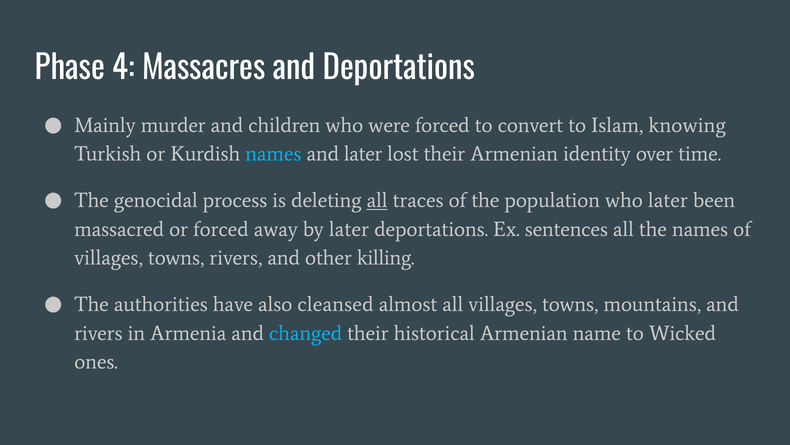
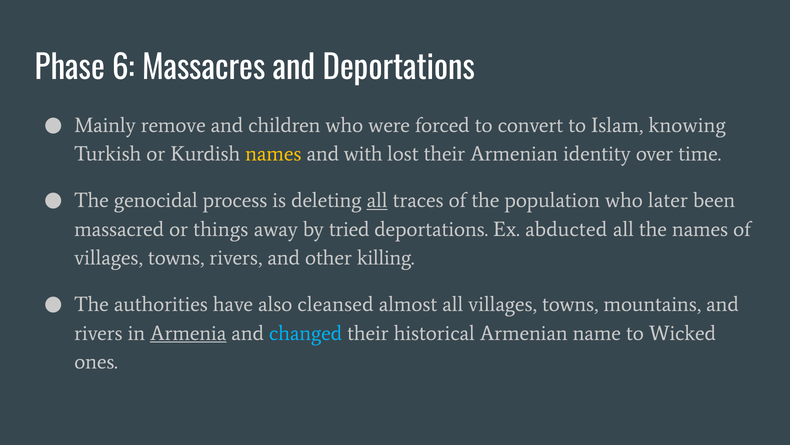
4: 4 -> 6 (124, 68)
murder: murder -> remove (173, 125)
names colour: light blue -> yellow (273, 154)
and later: later -> with (363, 154)
or forced: forced -> things (221, 229)
by later: later -> tried (349, 229)
sentences: sentences -> abducted (566, 229)
Armenia underline: none -> present (188, 333)
